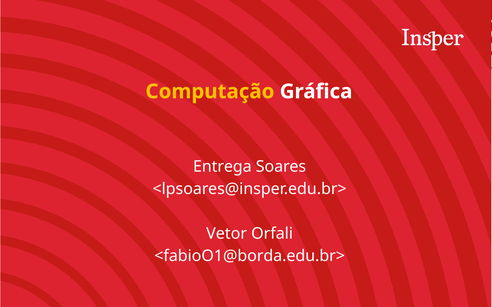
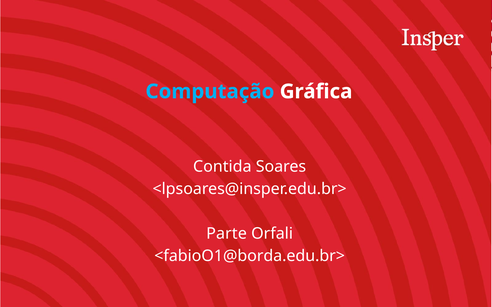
Computação colour: yellow -> light blue (210, 92)
Entrega: Entrega -> Contida (222, 167)
Vetor: Vetor -> Parte (227, 234)
